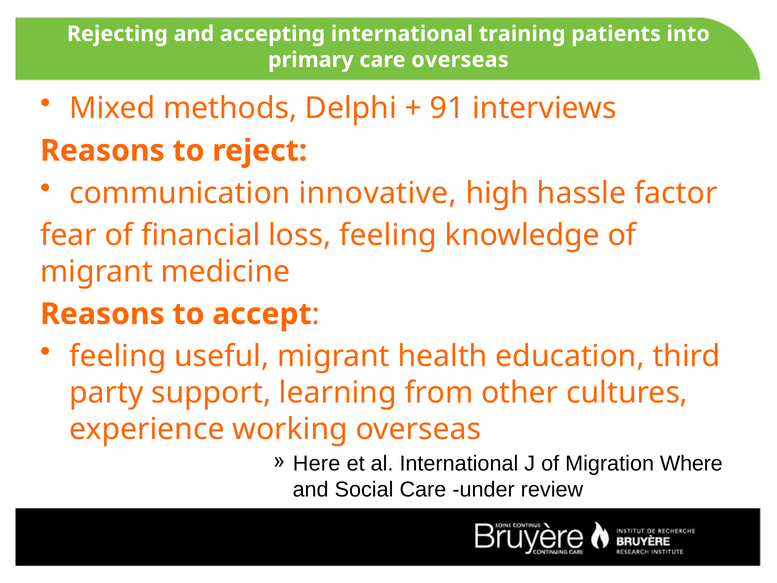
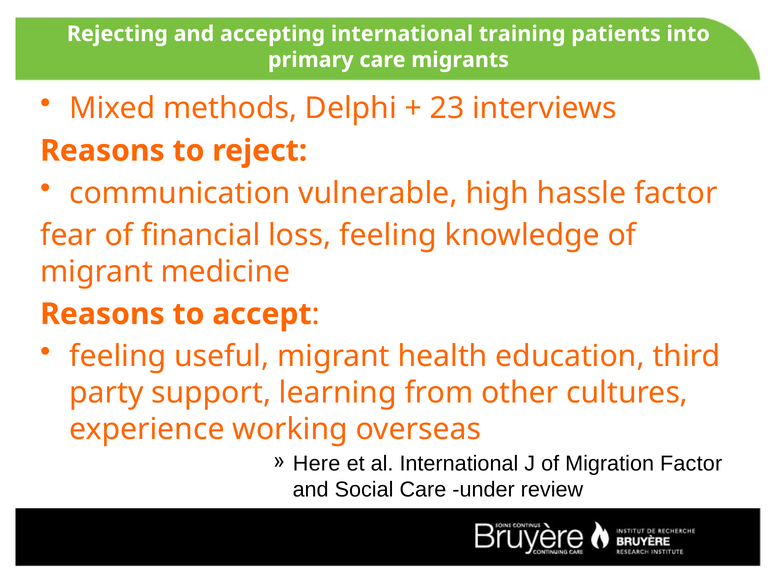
care overseas: overseas -> migrants (460, 60)
91: 91 -> 23 (447, 108)
innovative: innovative -> vulnerable (378, 193)
Migration Where: Where -> Factor (691, 464)
